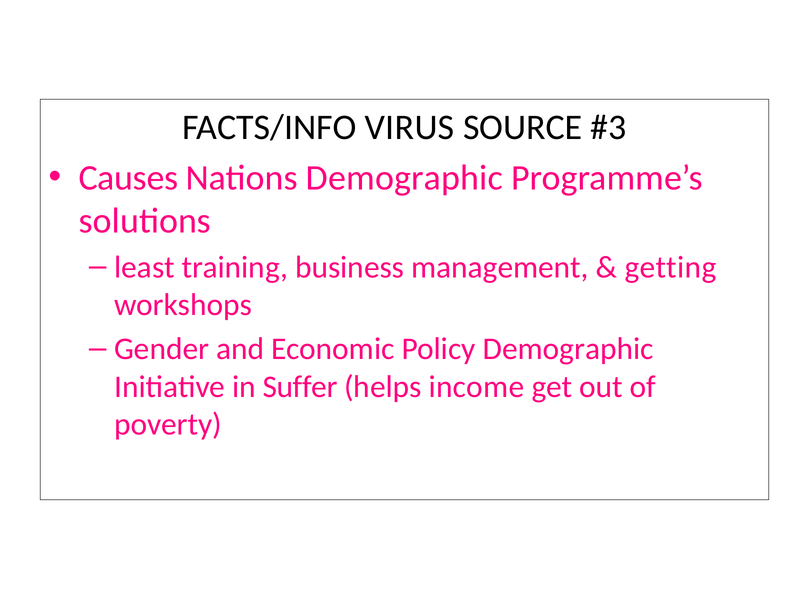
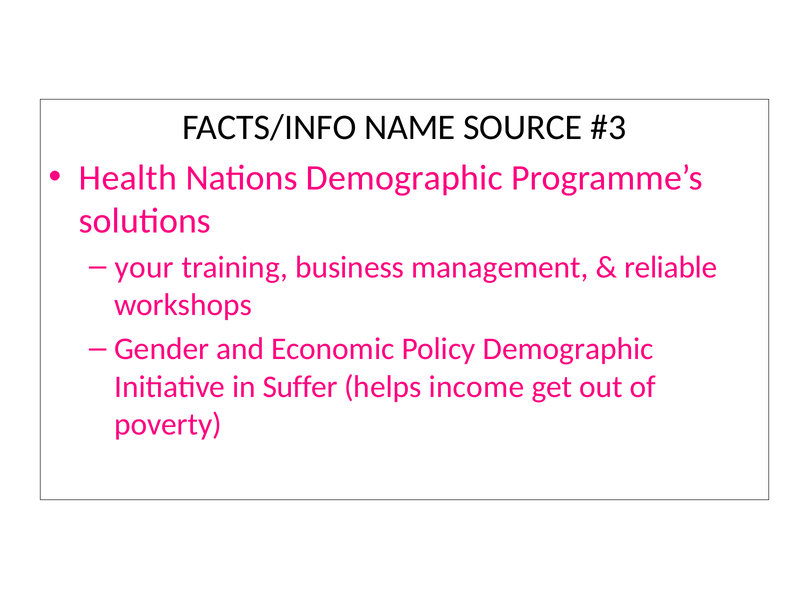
VIRUS: VIRUS -> NAME (410, 127)
Causes: Causes -> Health (128, 178)
least: least -> your (144, 267)
getting: getting -> reliable (671, 267)
